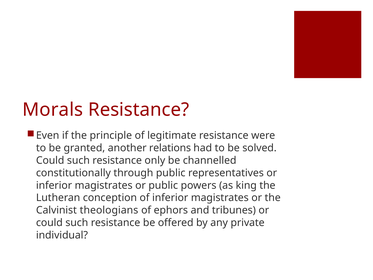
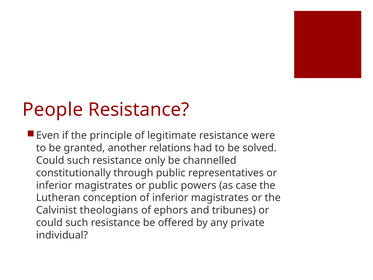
Morals: Morals -> People (53, 110)
king: king -> case (246, 185)
